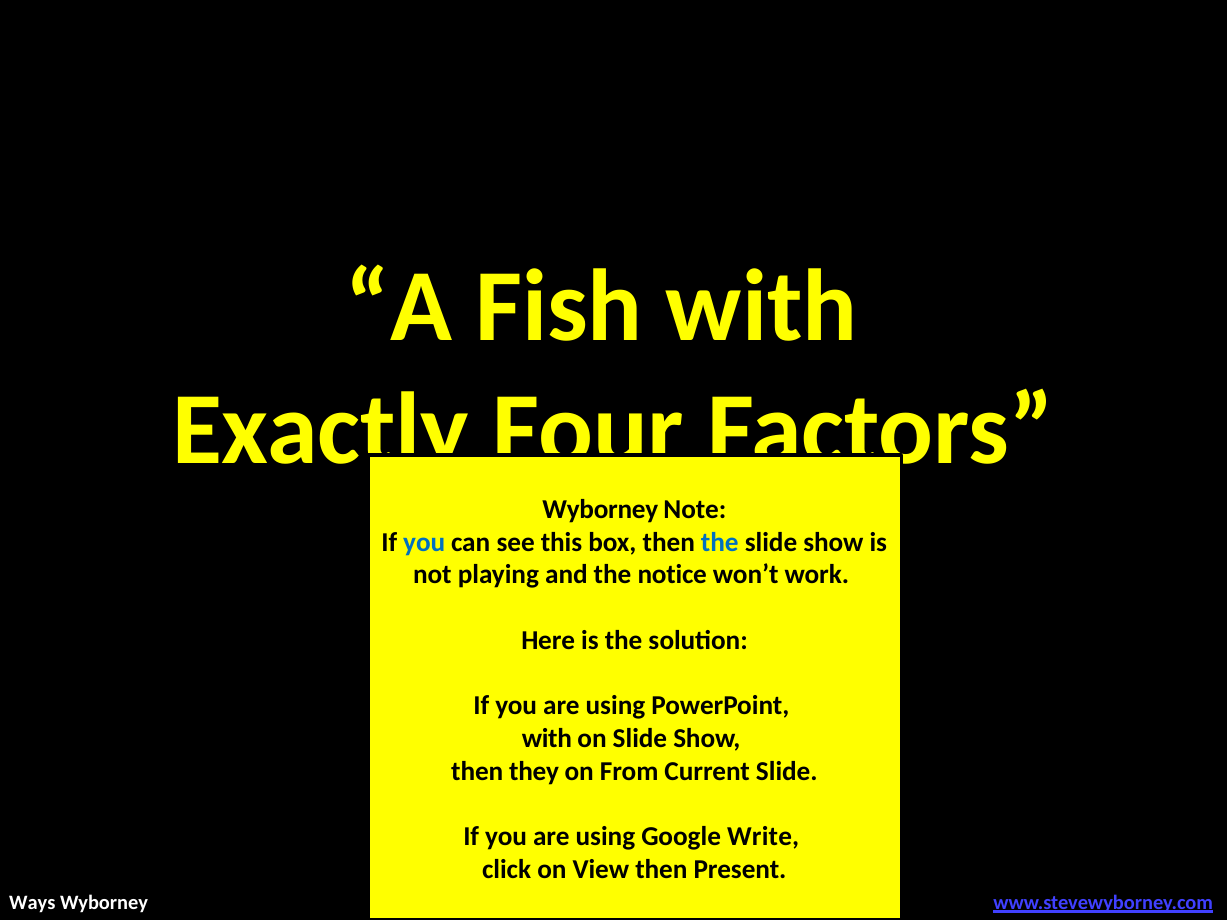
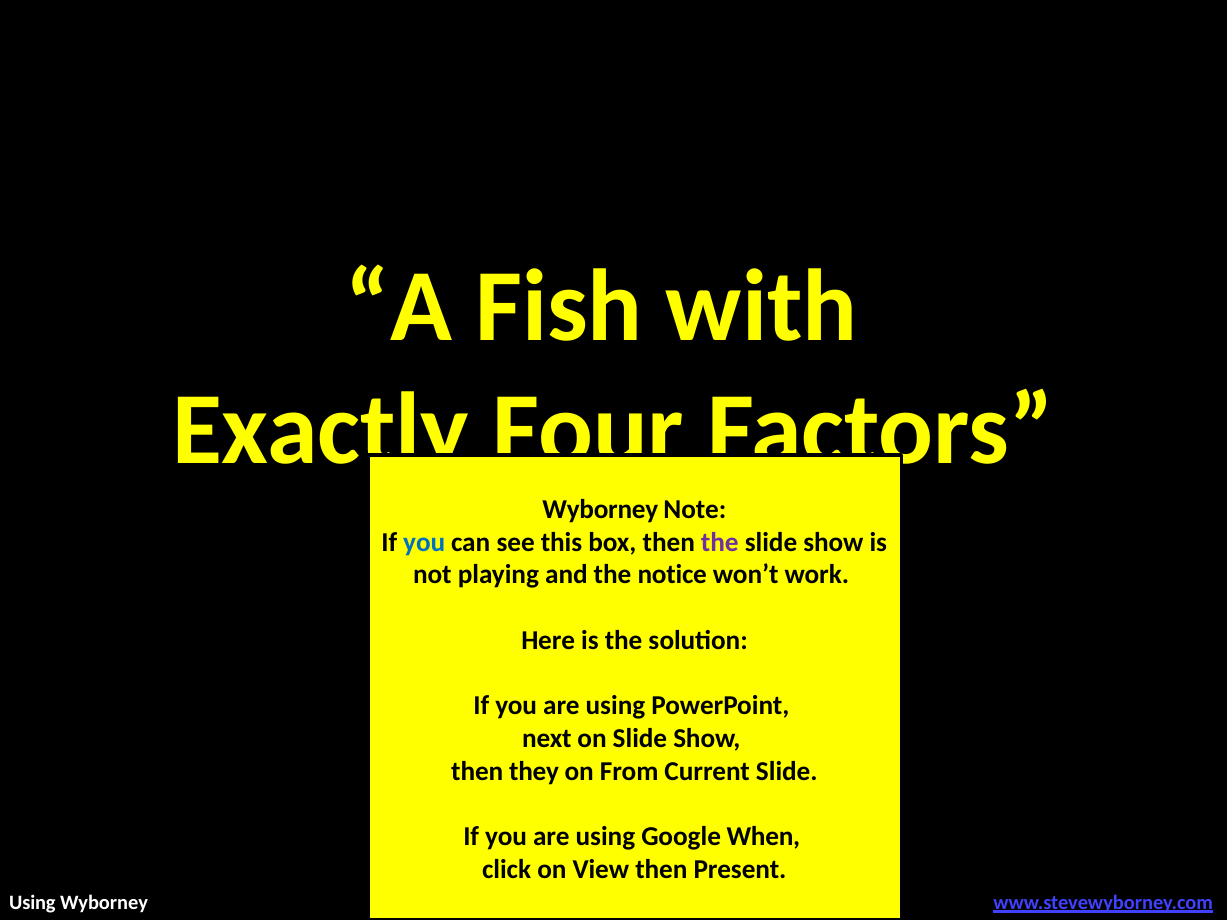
the colour: blue -> purple (720, 542)
with: with -> next (547, 739)
Write: Write -> When (763, 837)
Ways: Ways -> Using (32, 903)
